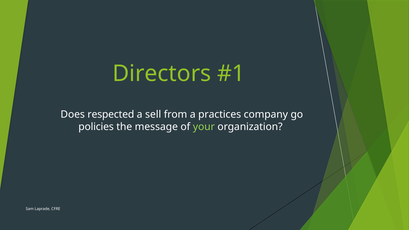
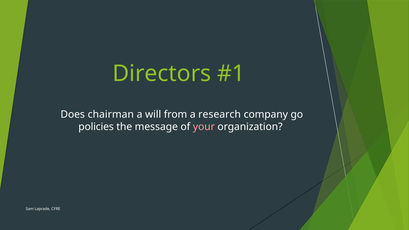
respected: respected -> chairman (111, 114)
sell: sell -> will (153, 114)
practices: practices -> research (220, 114)
your colour: light green -> pink (204, 127)
